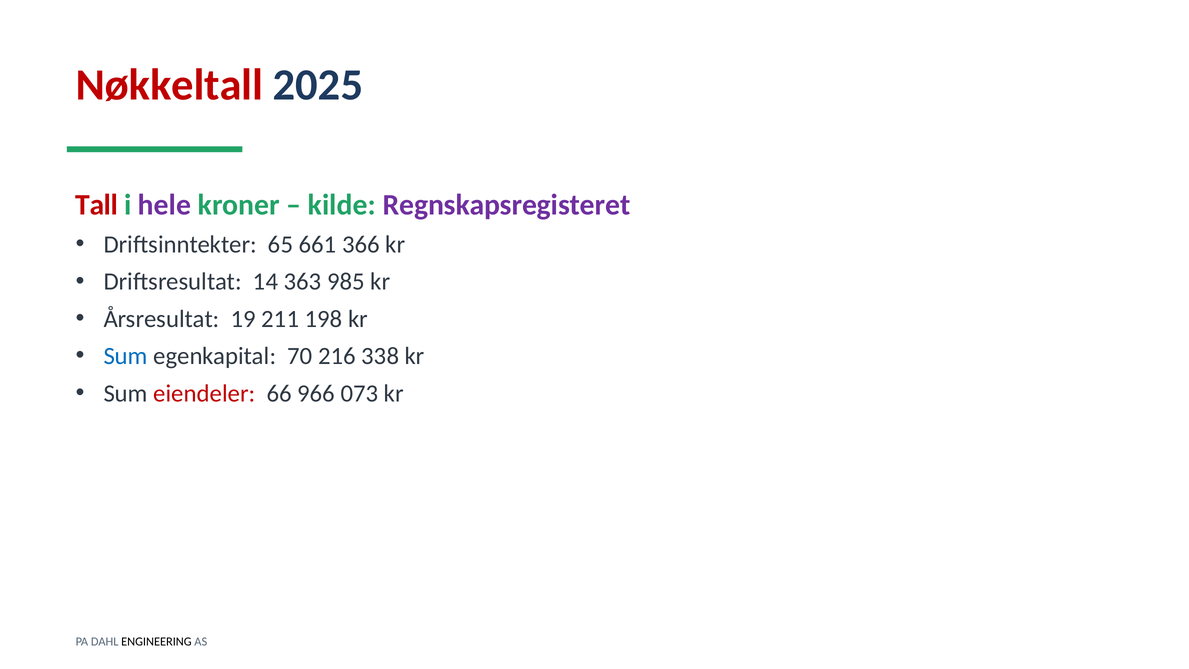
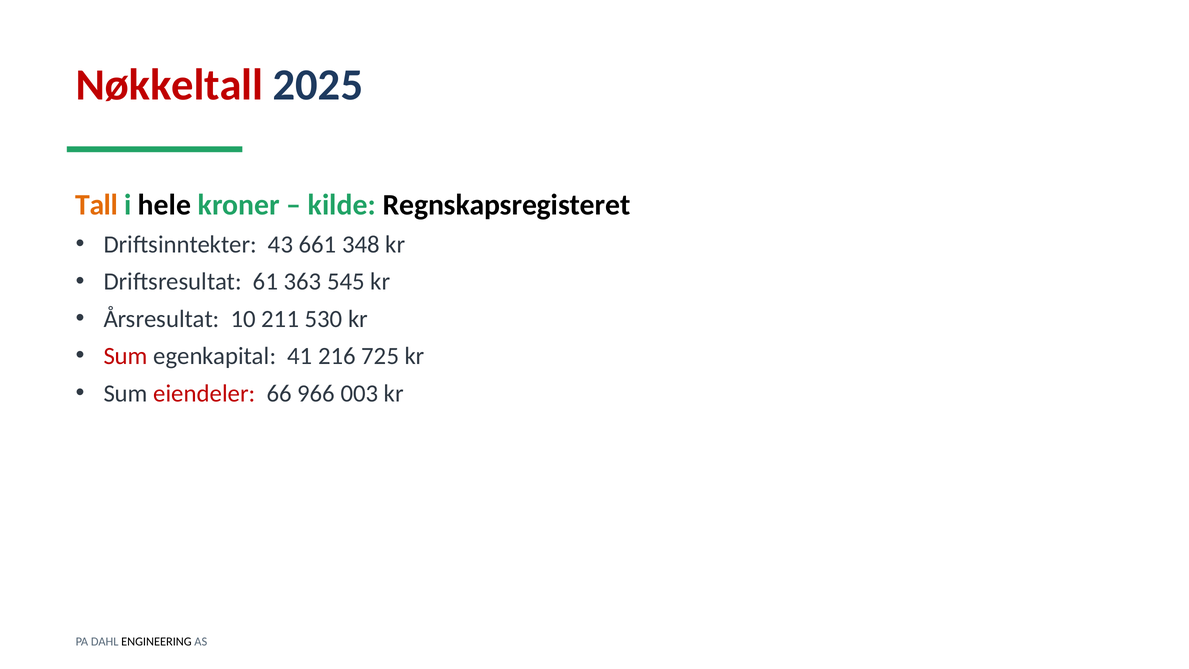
Tall colour: red -> orange (97, 205)
hele colour: purple -> black (165, 205)
Regnskapsregisteret colour: purple -> black (506, 205)
65: 65 -> 43 (281, 244)
366: 366 -> 348 (361, 244)
14: 14 -> 61 (266, 282)
985: 985 -> 545 (346, 282)
19: 19 -> 10 (243, 319)
198: 198 -> 530 (324, 319)
Sum colour: blue -> red (126, 356)
70: 70 -> 41 (300, 356)
338: 338 -> 725 (380, 356)
073: 073 -> 003 (360, 393)
